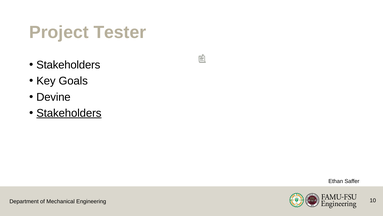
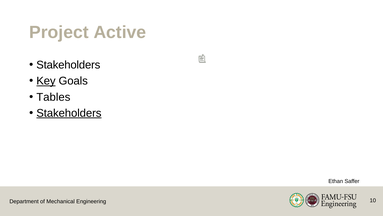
Tester: Tester -> Active (120, 32)
Key underline: none -> present (46, 81)
Devine: Devine -> Tables (53, 97)
